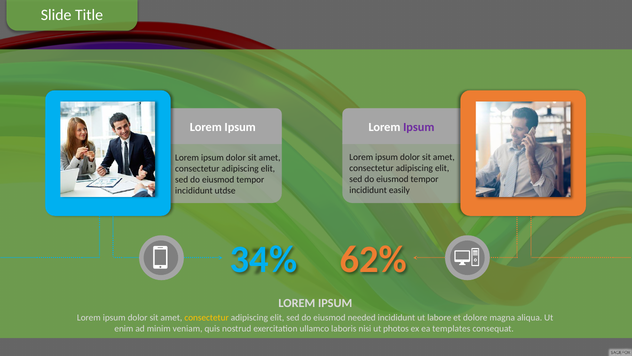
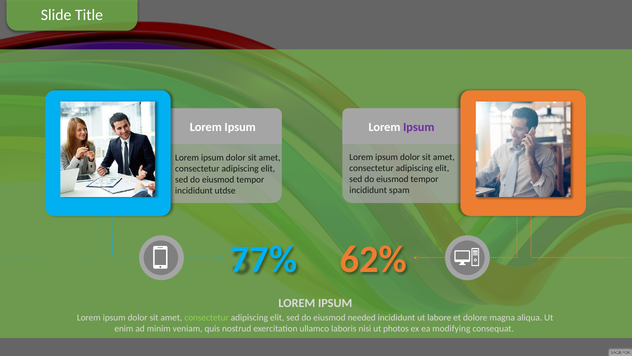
easily: easily -> spam (399, 190)
34%: 34% -> 77% (264, 259)
consectetur colour: yellow -> light green (207, 317)
templates: templates -> modifying (451, 328)
